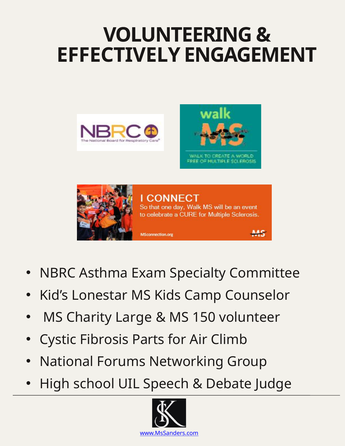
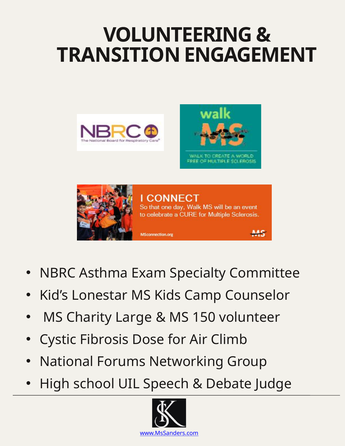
EFFECTIVELY: EFFECTIVELY -> TRANSITION (119, 55)
Parts: Parts -> Dose (148, 340)
